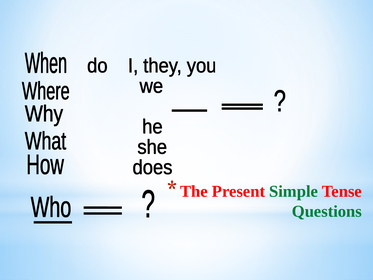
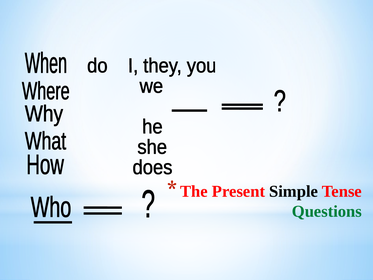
Simple colour: green -> black (294, 191)
